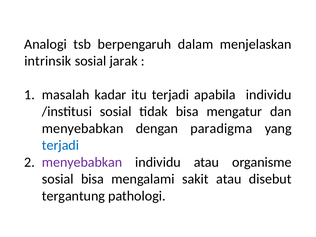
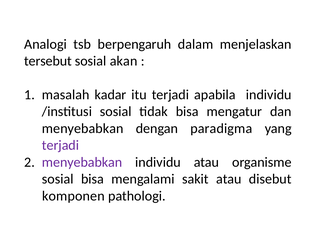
intrinsik: intrinsik -> tersebut (48, 61)
jarak: jarak -> akan (124, 61)
terjadi colour: blue -> purple (60, 145)
tergantung: tergantung -> komponen (73, 196)
